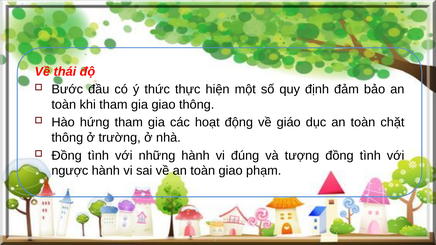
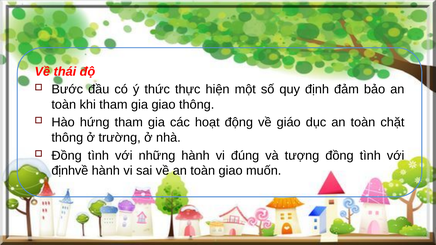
ngược: ngược -> địnhvề (70, 171)
phạm: phạm -> muốn (264, 171)
